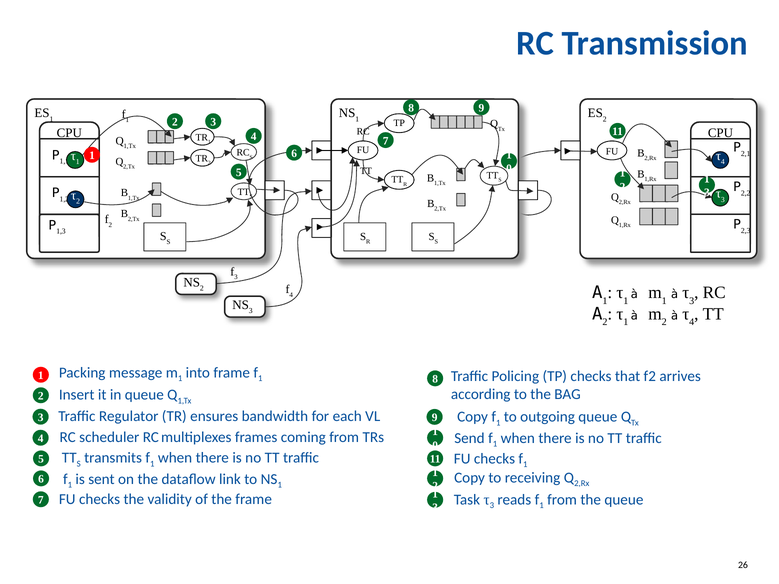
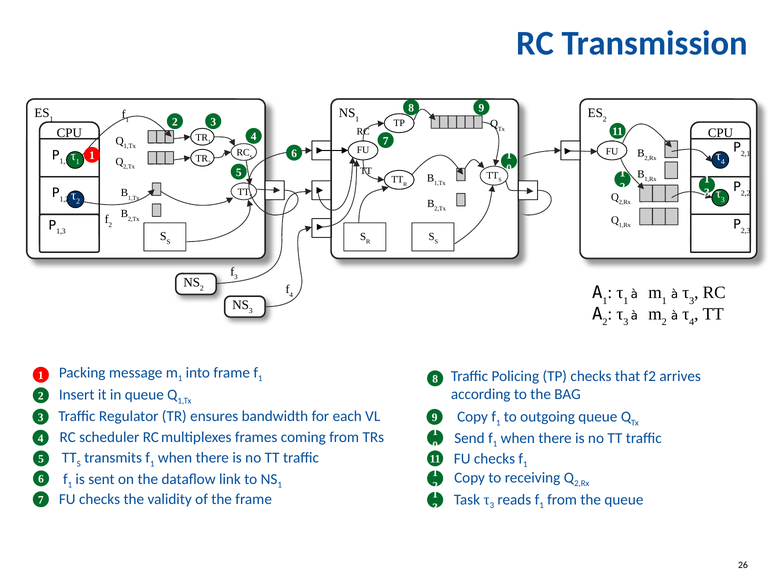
1: 1 -> 3 (626, 322)
